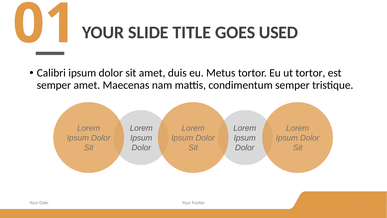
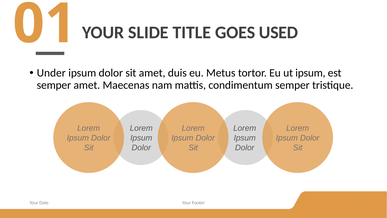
Calibri: Calibri -> Under (51, 73)
ut tortor: tortor -> ipsum (310, 73)
